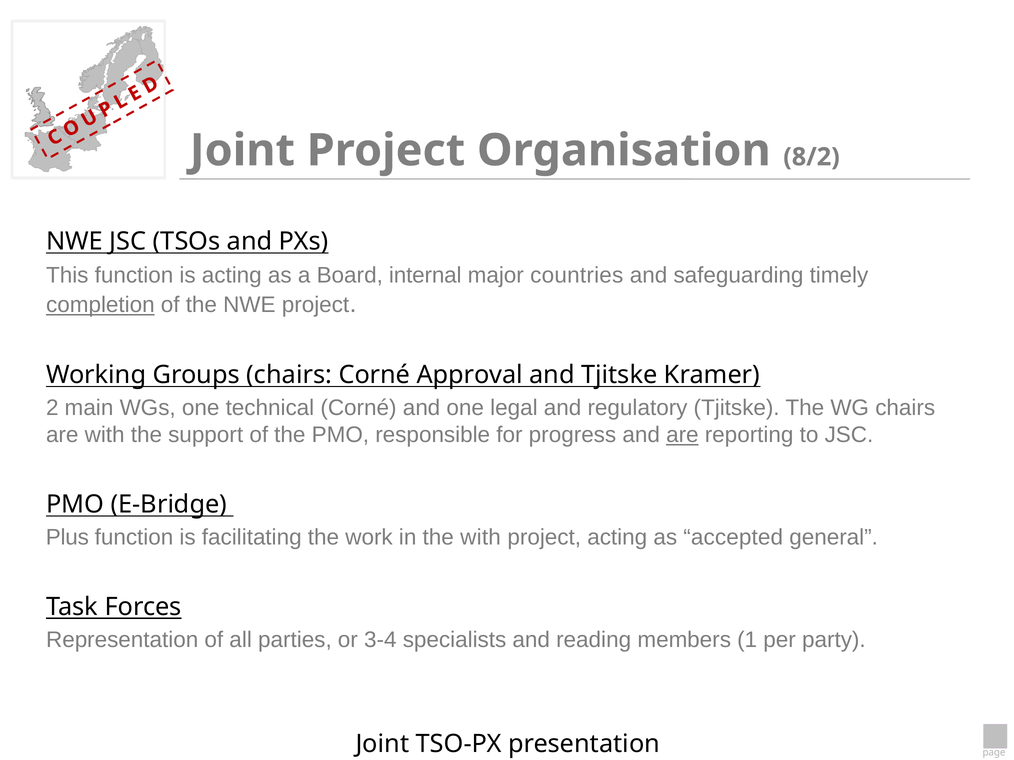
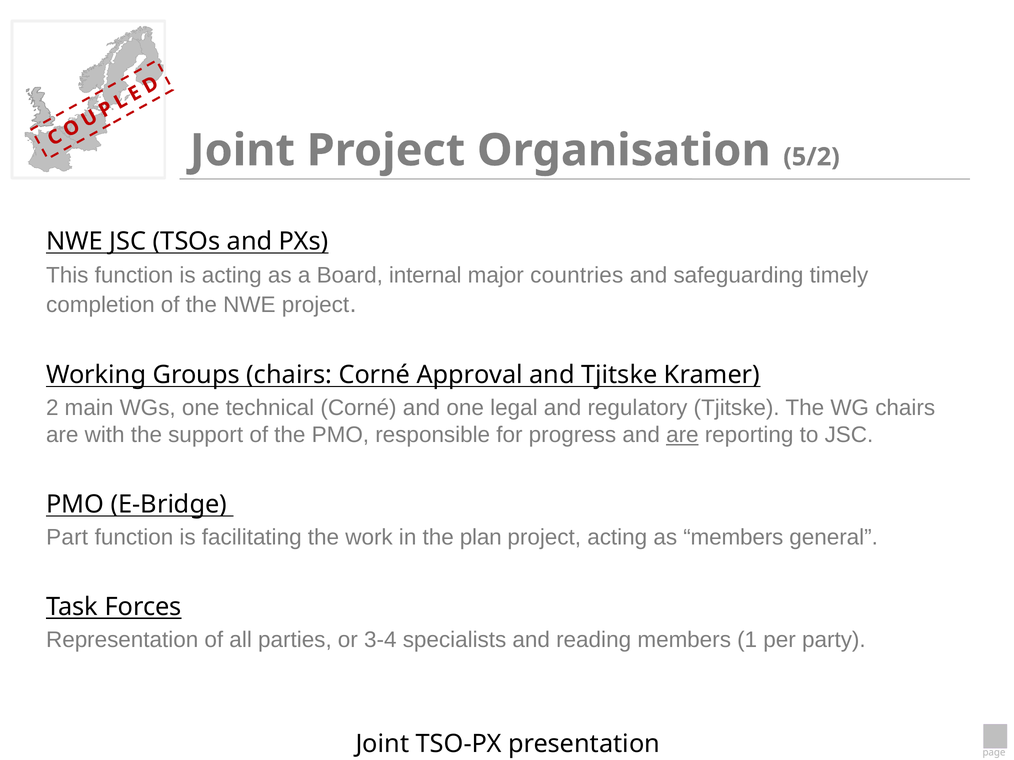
8/2: 8/2 -> 5/2 (811, 157)
completion underline: present -> none (100, 305)
Plus: Plus -> Part (67, 538)
the with: with -> plan (481, 538)
as accepted: accepted -> members (733, 538)
